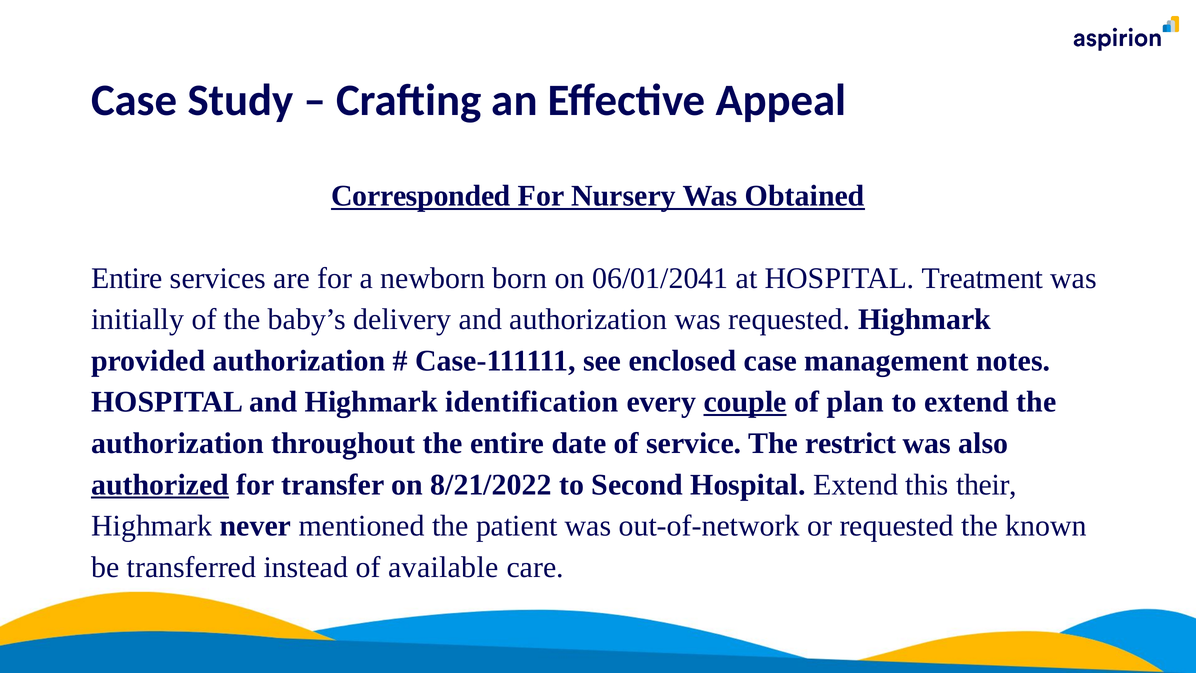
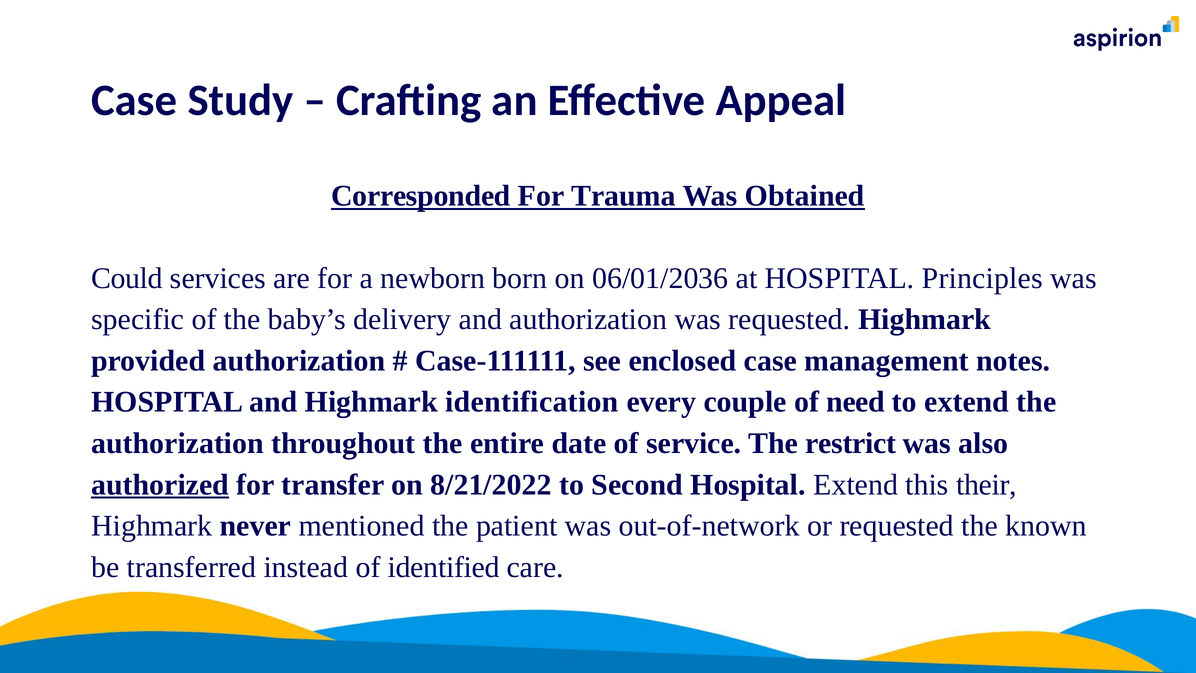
Nursery: Nursery -> Trauma (623, 196)
Entire: Entire -> Could (127, 278)
06/01/2041: 06/01/2041 -> 06/01/2036 (660, 278)
Treatment: Treatment -> Principles (982, 278)
initially: initially -> specific (138, 319)
couple underline: present -> none (745, 402)
plan: plan -> need (856, 402)
available: available -> identified (444, 567)
